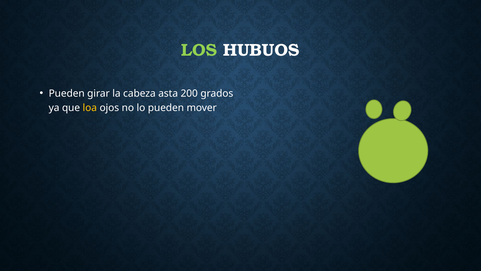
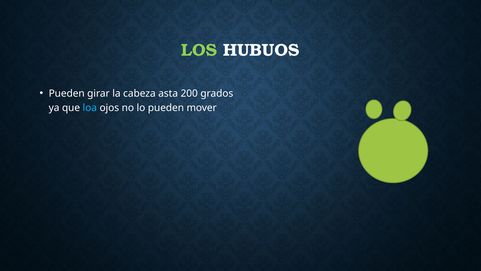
loa colour: yellow -> light blue (90, 108)
